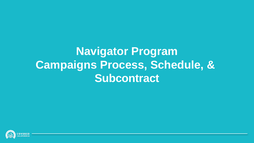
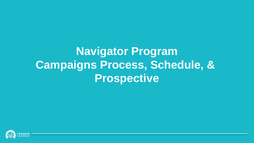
Subcontract: Subcontract -> Prospective (127, 78)
